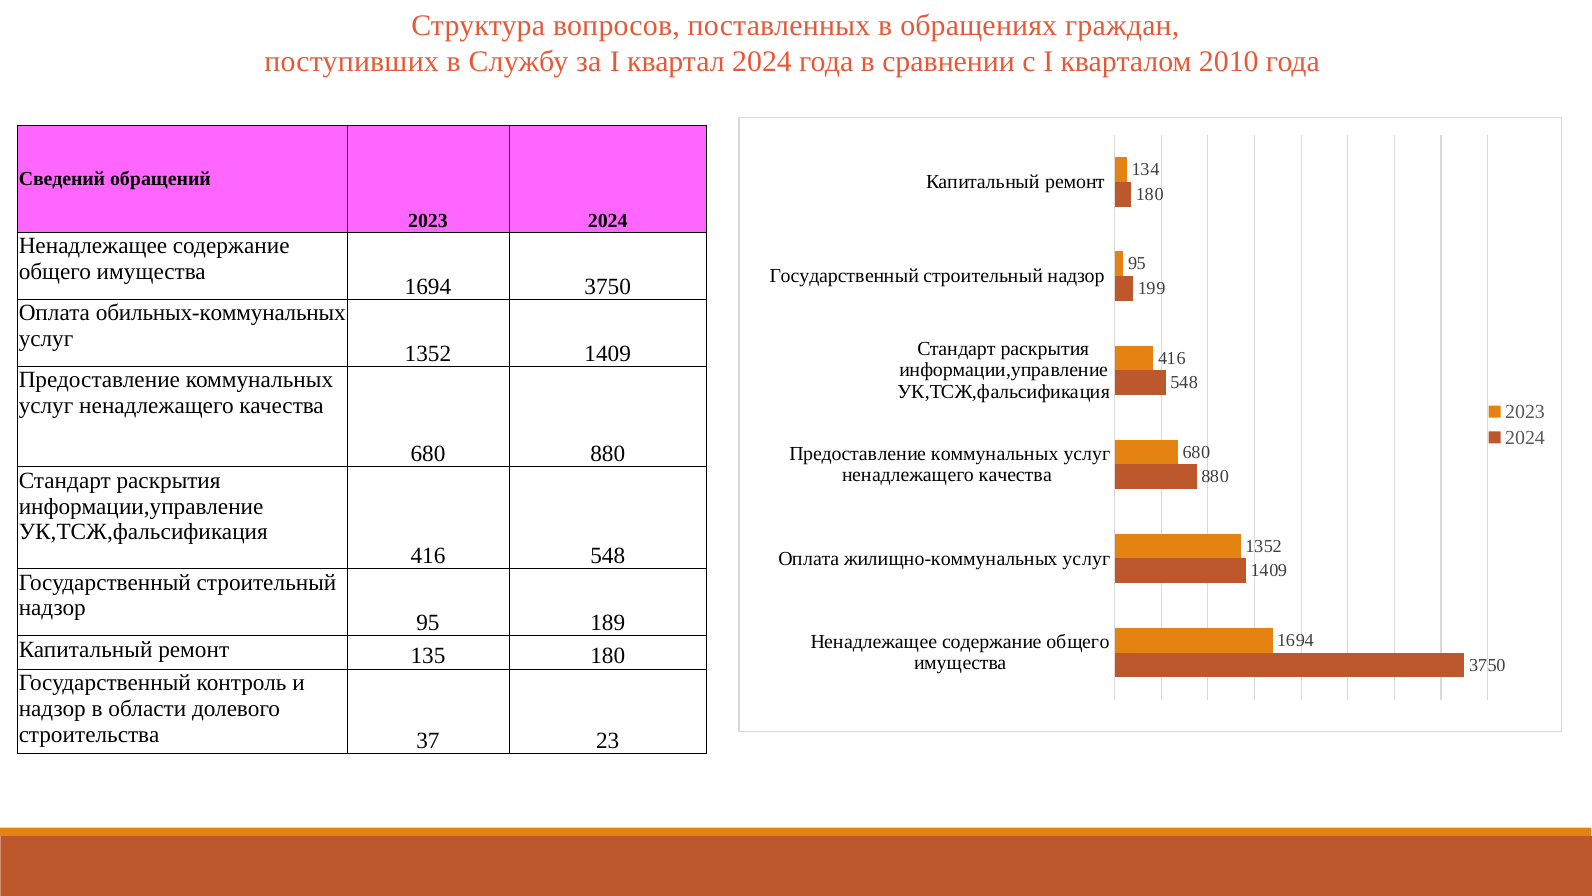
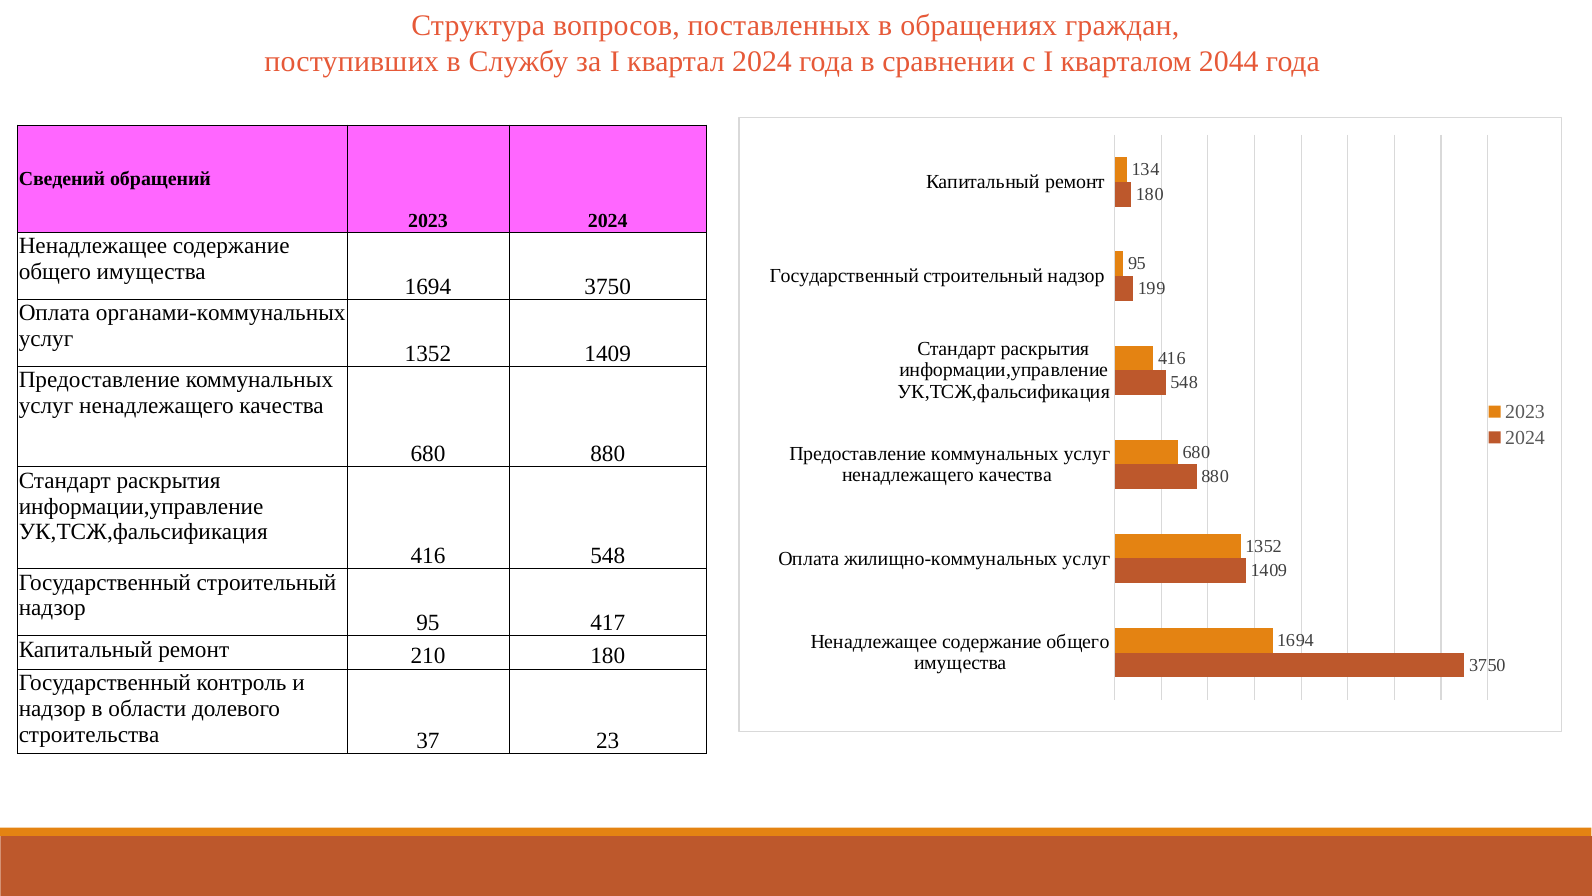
2010: 2010 -> 2044 (1229, 62)
обильных-коммунальных: обильных-коммунальных -> органами-коммунальных (221, 313)
189: 189 -> 417 (608, 622)
135: 135 -> 210 (428, 656)
